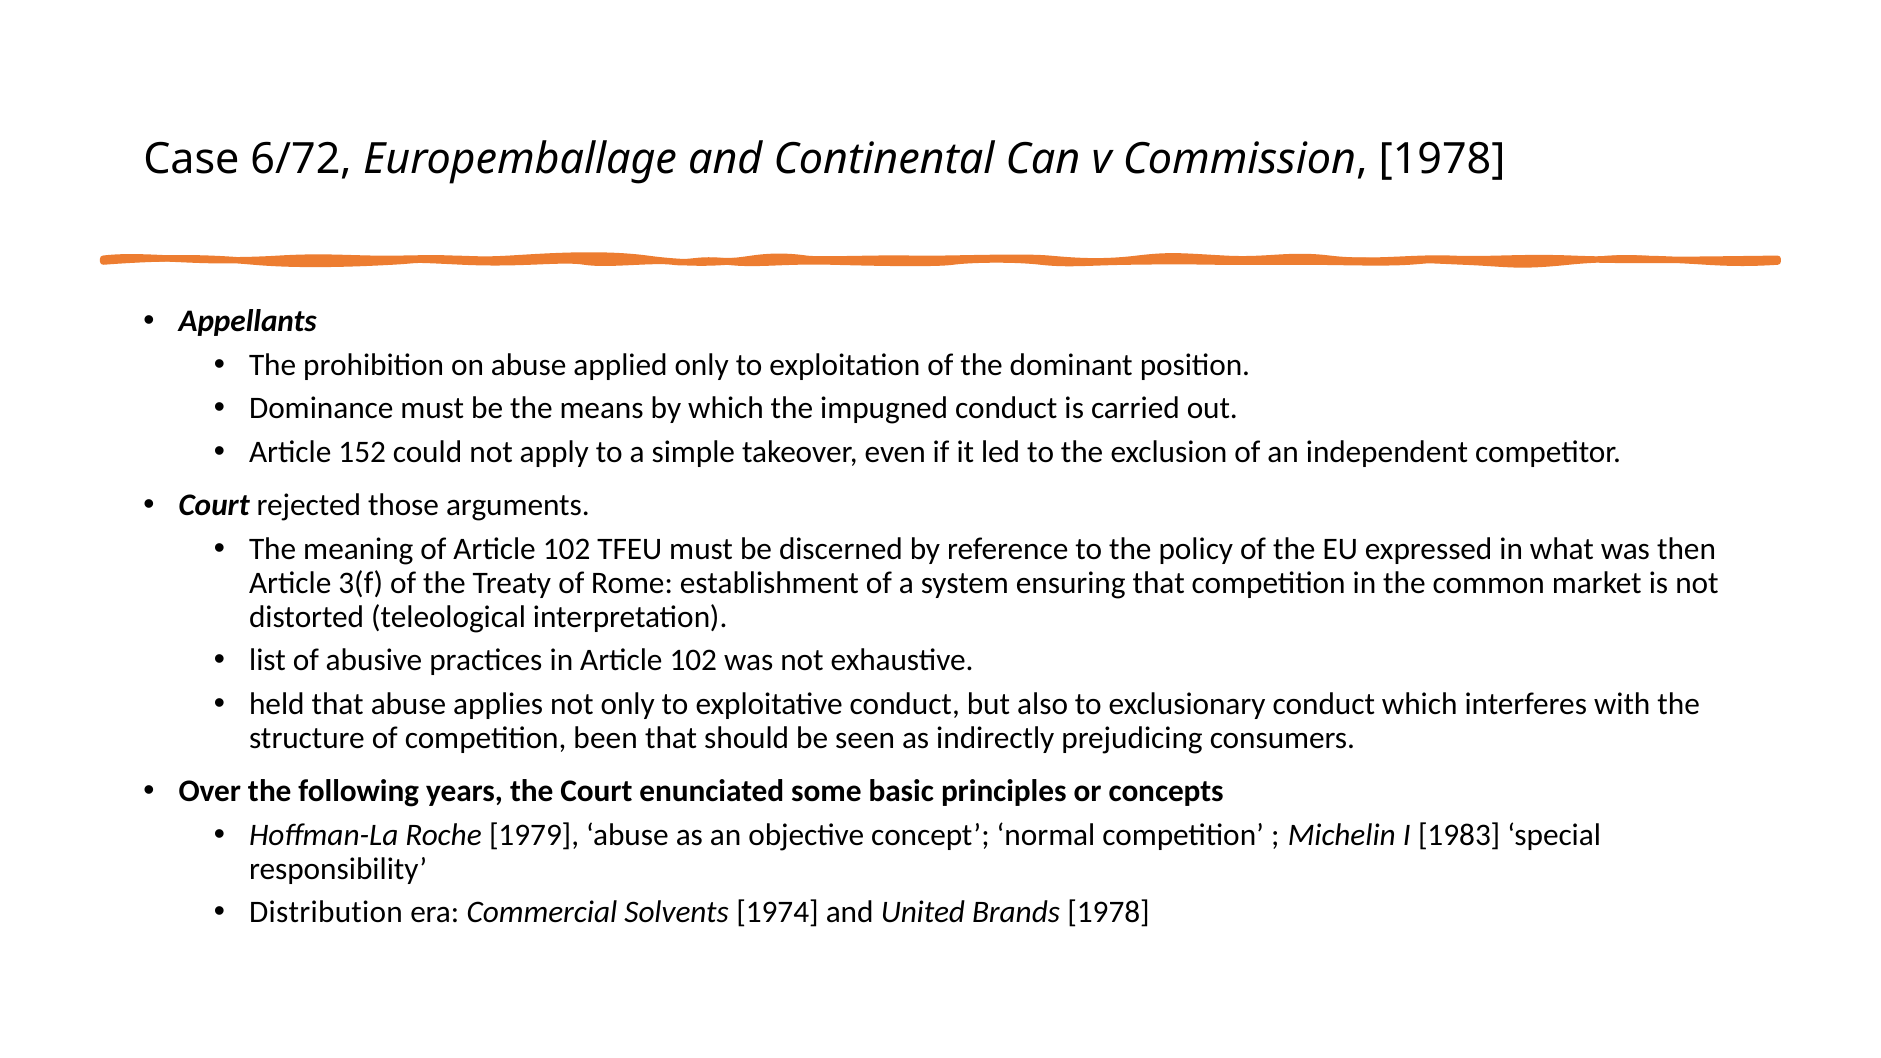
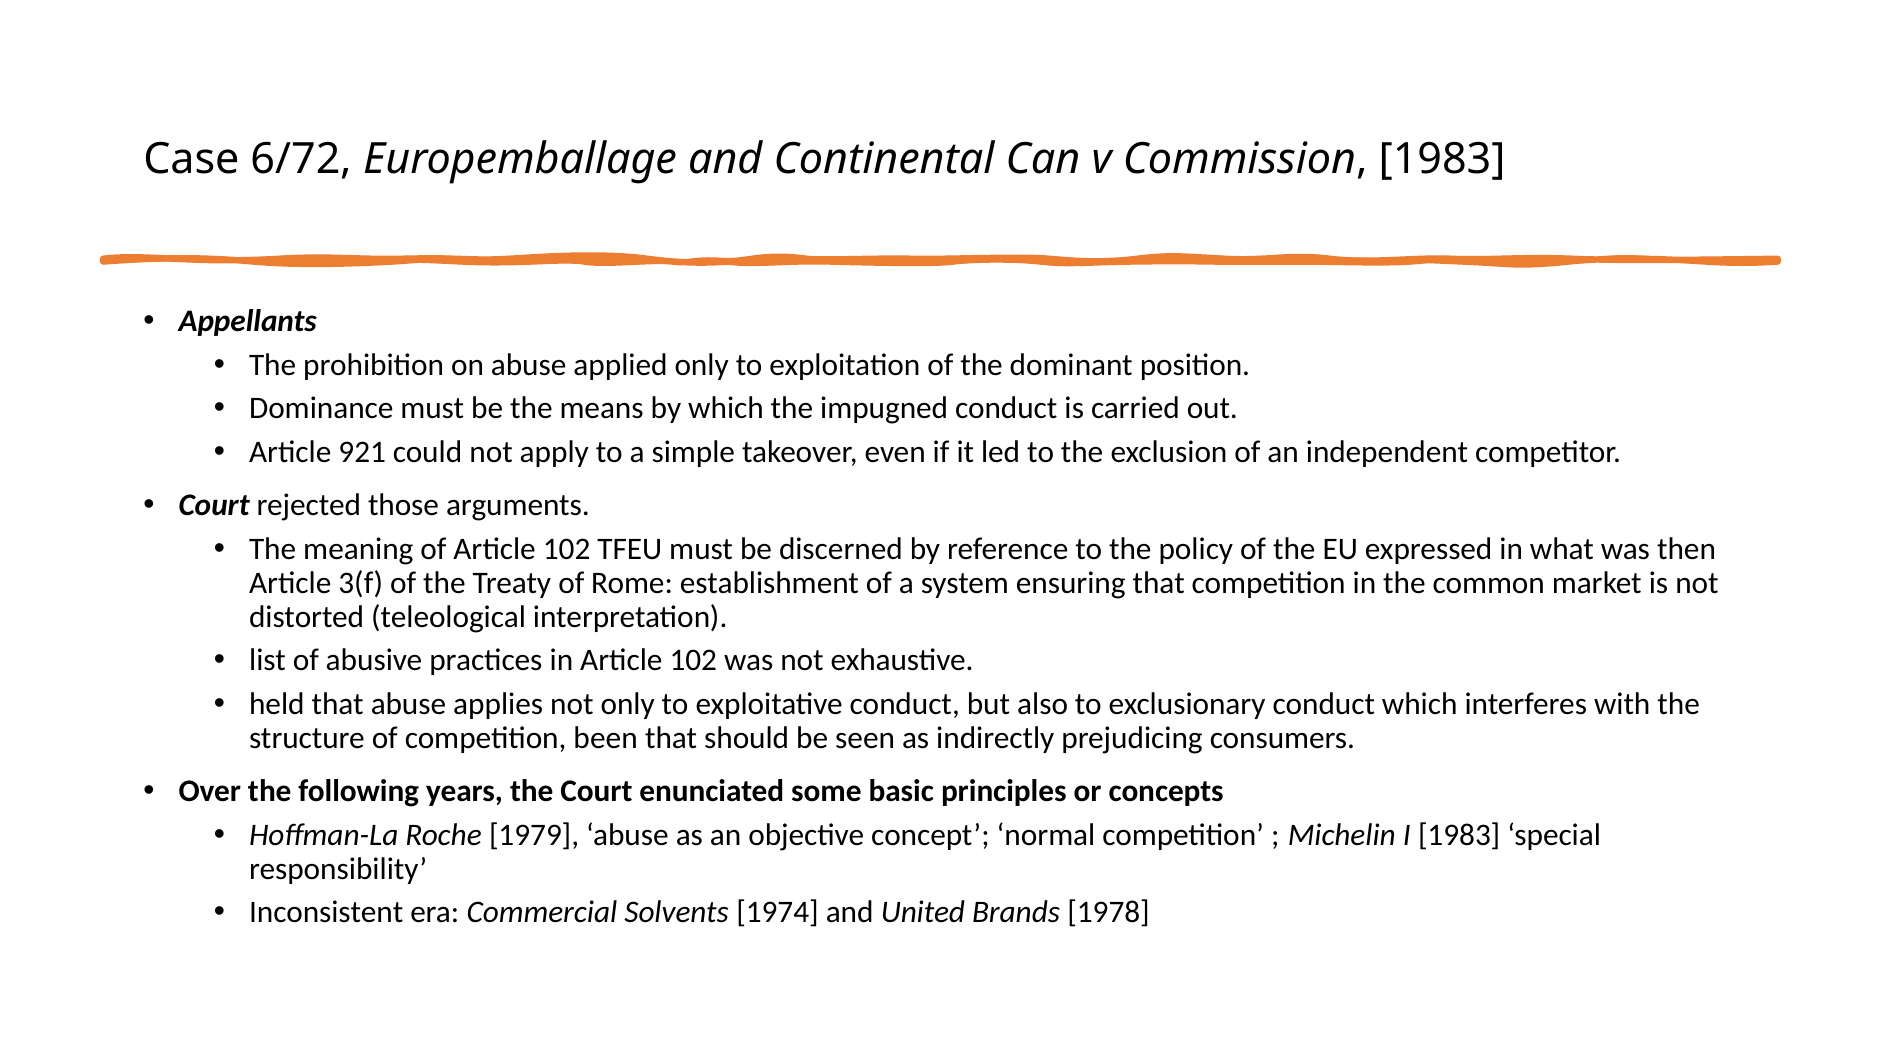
Commission 1978: 1978 -> 1983 (1442, 159)
152: 152 -> 921 (362, 452)
Distribution: Distribution -> Inconsistent (326, 912)
